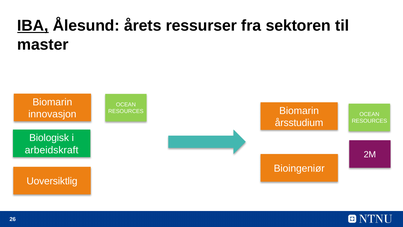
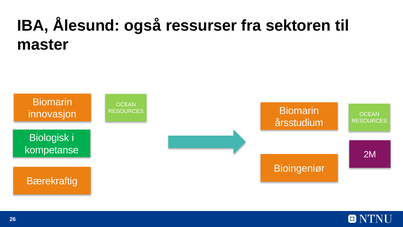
IBA underline: present -> none (33, 26)
årets: årets -> også (143, 26)
arbeidskraft: arbeidskraft -> kompetanse (52, 150)
Uoversiktlig: Uoversiktlig -> Bærekraftig (52, 181)
